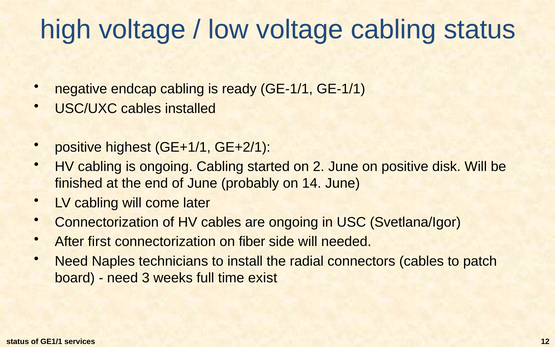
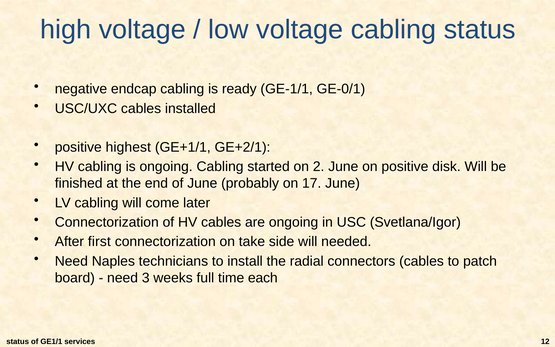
GE-1/1 GE-1/1: GE-1/1 -> GE-0/1 (341, 89)
14: 14 -> 17 (312, 183)
fiber: fiber -> take (252, 242)
exist: exist -> each (263, 278)
